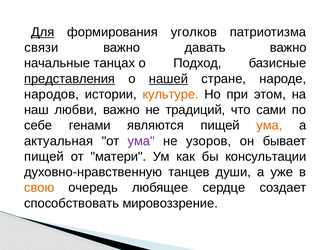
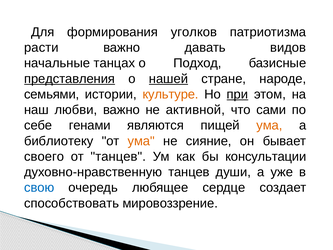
Для underline: present -> none (43, 32)
связи: связи -> расти (41, 48)
давать важно: важно -> видов (288, 48)
народов: народов -> семьями (52, 94)
при underline: none -> present (237, 94)
традиций: традиций -> активной (195, 110)
актуальная: актуальная -> библиотеку (59, 141)
ума colour: purple -> orange (141, 141)
узоров: узоров -> сияние (209, 141)
пищей: пищей -> своего (44, 156)
от матери: матери -> танцев (118, 156)
свою colour: orange -> blue (39, 188)
